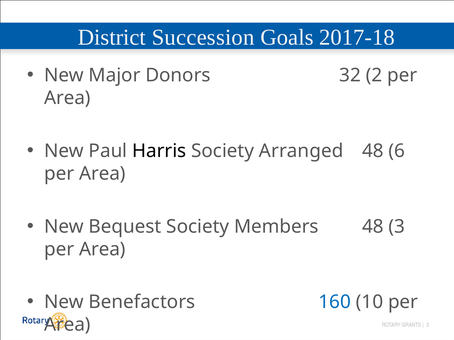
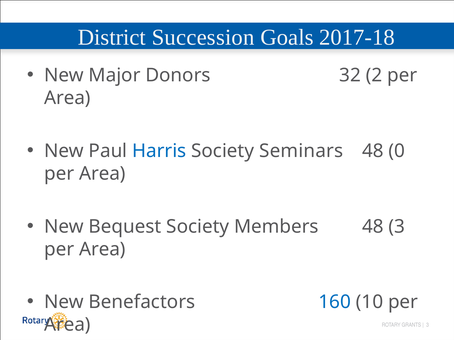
Harris colour: black -> blue (159, 151)
Arranged: Arranged -> Seminars (301, 151)
6: 6 -> 0 (397, 151)
